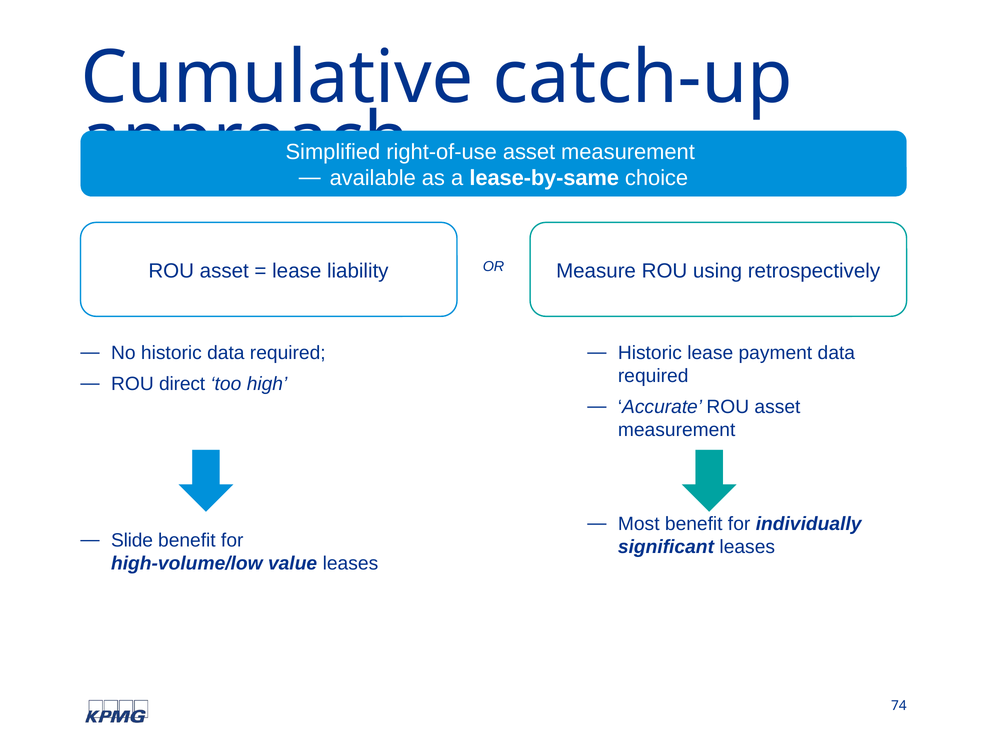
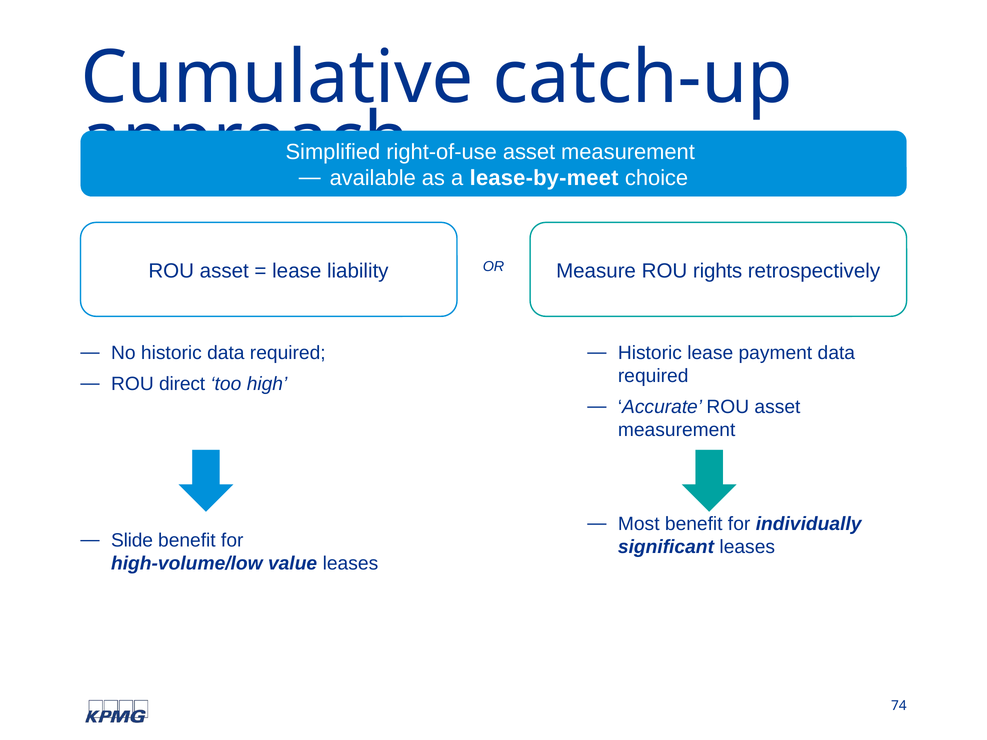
lease-by-same: lease-by-same -> lease-by-meet (544, 178)
using: using -> rights (718, 271)
